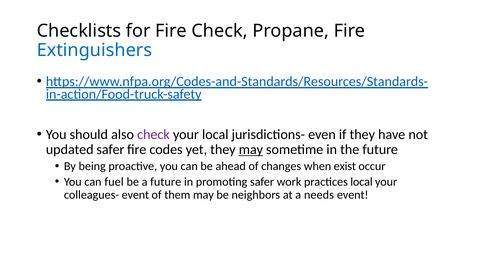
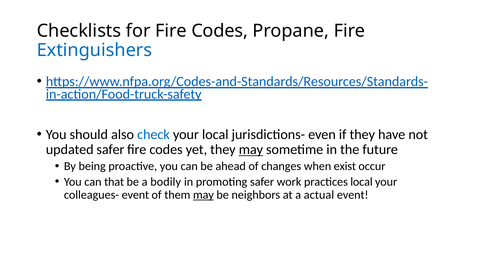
for Fire Check: Check -> Codes (220, 31)
check colour: purple -> blue (153, 135)
fuel: fuel -> that (114, 182)
a future: future -> bodily (166, 182)
may underline: none -> present (203, 195)
needs: needs -> actual (319, 195)
